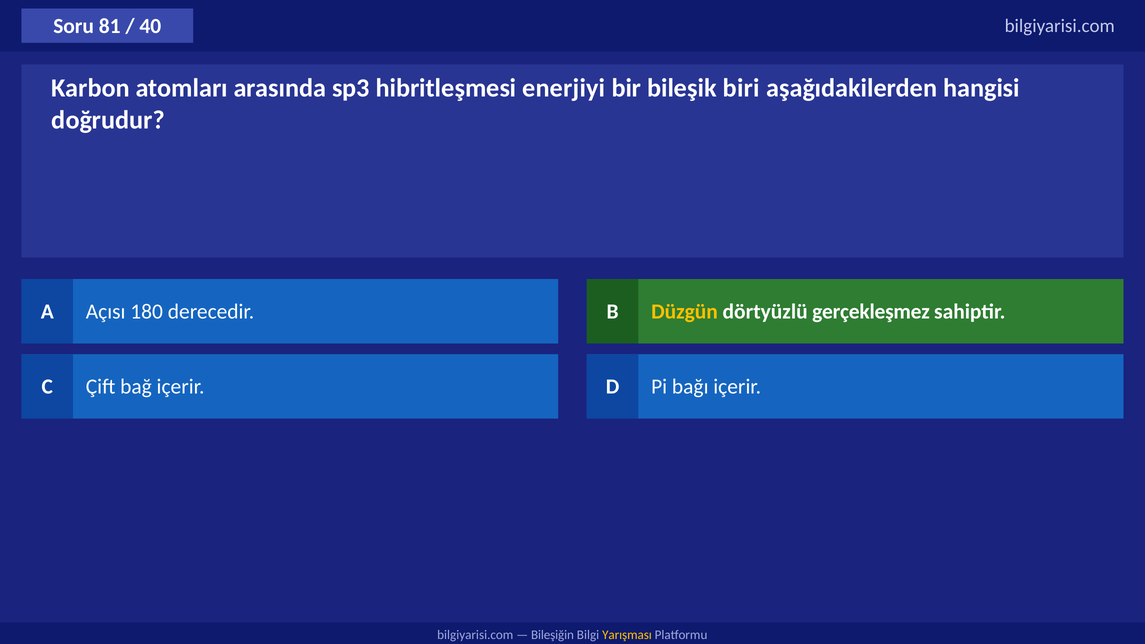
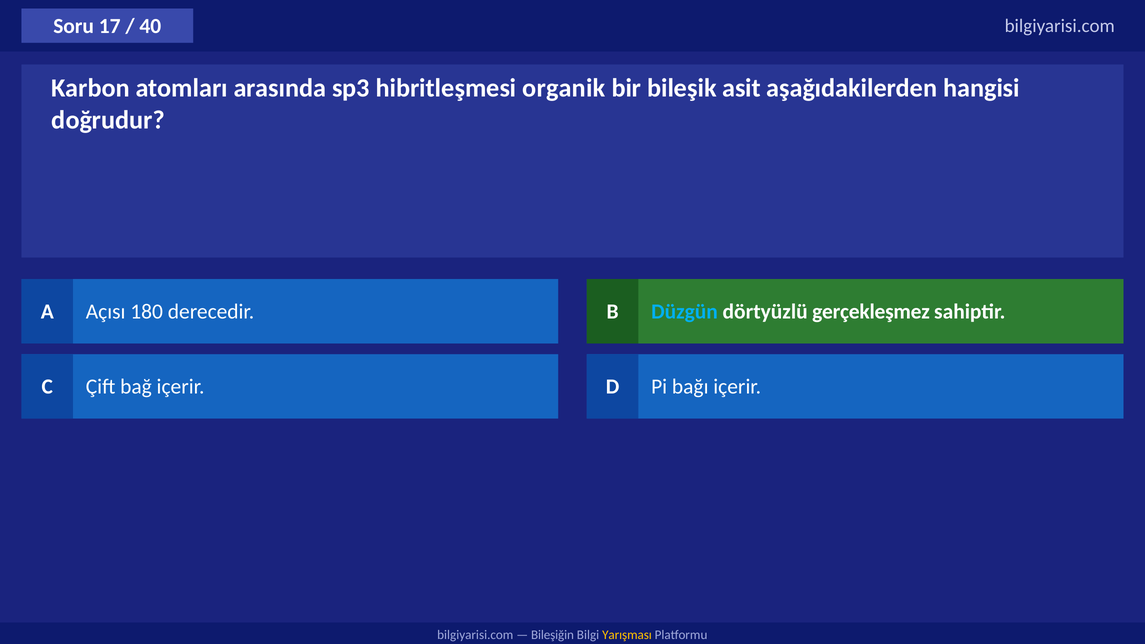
81: 81 -> 17 (110, 26)
enerjiyi: enerjiyi -> organik (564, 88)
biri: biri -> asit (742, 88)
Düzgün colour: yellow -> light blue (684, 312)
